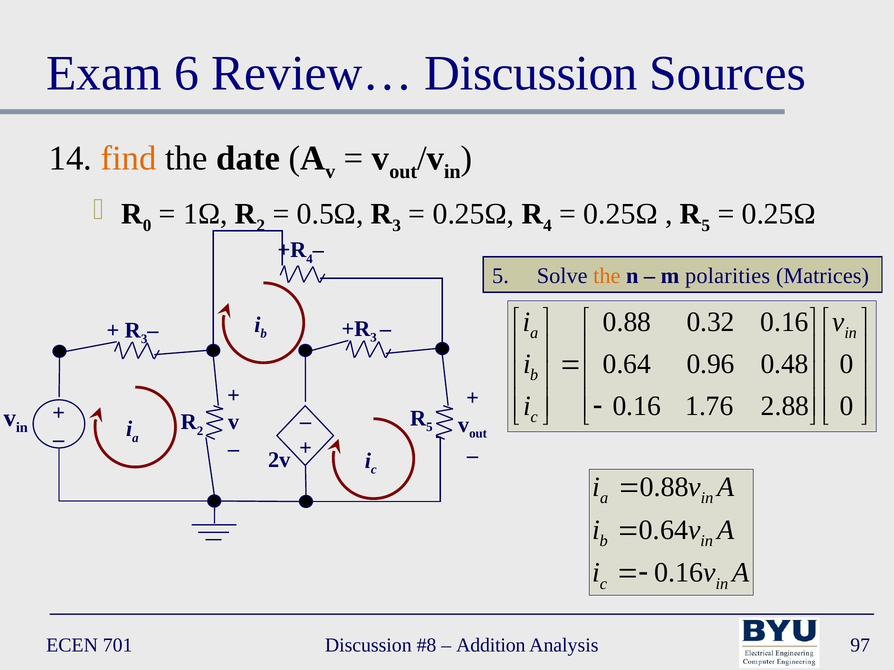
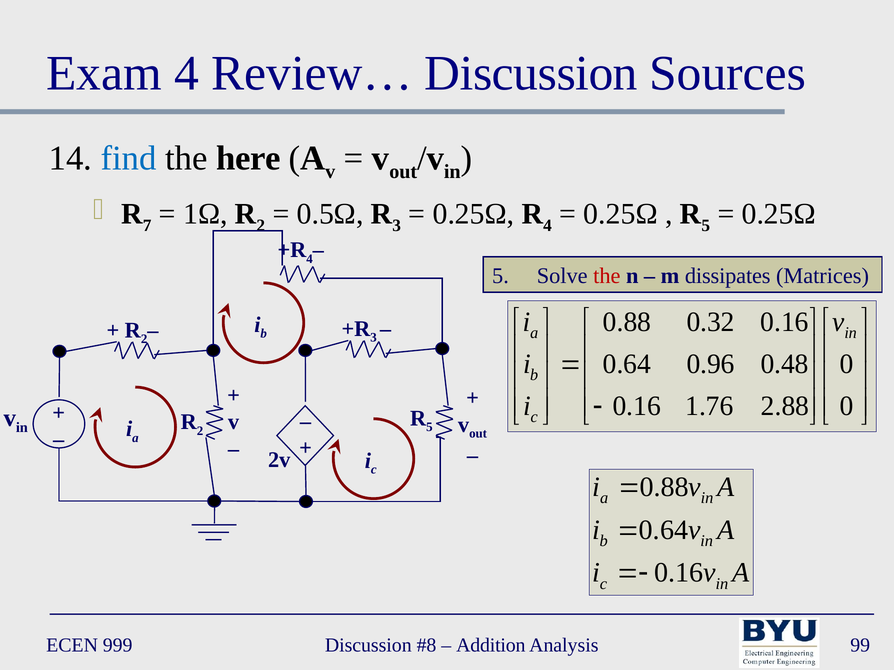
Exam 6: 6 -> 4 (187, 73)
find colour: orange -> blue (129, 158)
date: date -> here (248, 158)
0: 0 -> 7 (147, 226)
the colour: orange -> red (607, 276)
polarities: polarities -> dissipates (728, 276)
3: 3 -> 2 (144, 339)
701: 701 -> 999 (118, 646)
97: 97 -> 99 (860, 646)
